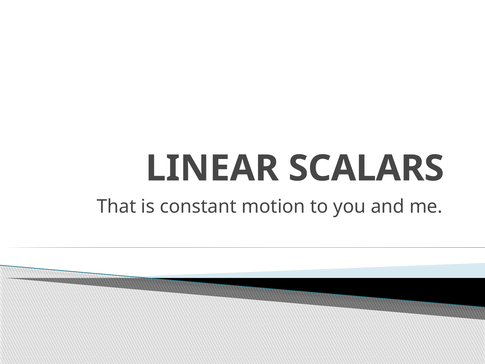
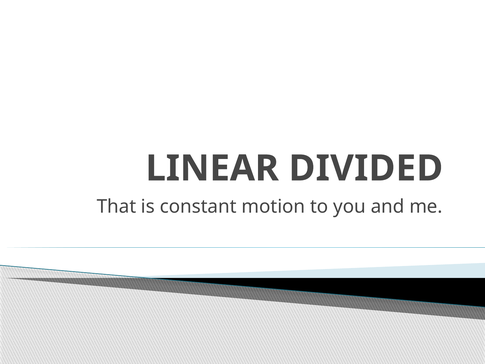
SCALARS: SCALARS -> DIVIDED (366, 168)
